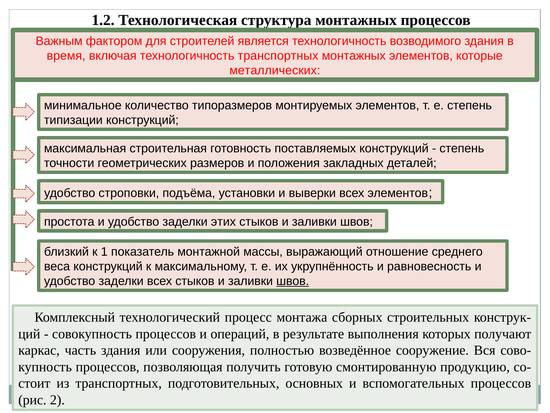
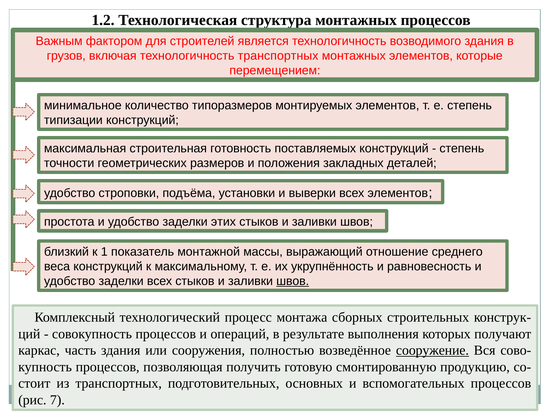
время: время -> грузов (66, 56)
металлических: металлических -> перемещением (275, 70)
сооружение underline: none -> present (432, 350)
2: 2 -> 7 (57, 399)
